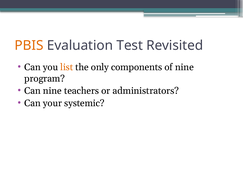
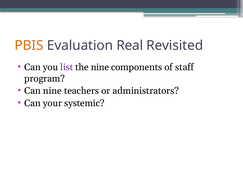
Test: Test -> Real (130, 45)
list colour: orange -> purple (67, 67)
the only: only -> nine (100, 67)
of nine: nine -> staff (184, 67)
